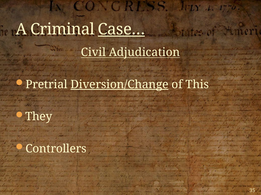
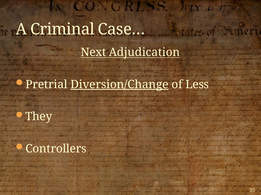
Case… underline: present -> none (122, 29)
Civil: Civil -> Next (94, 53)
This: This -> Less (197, 85)
